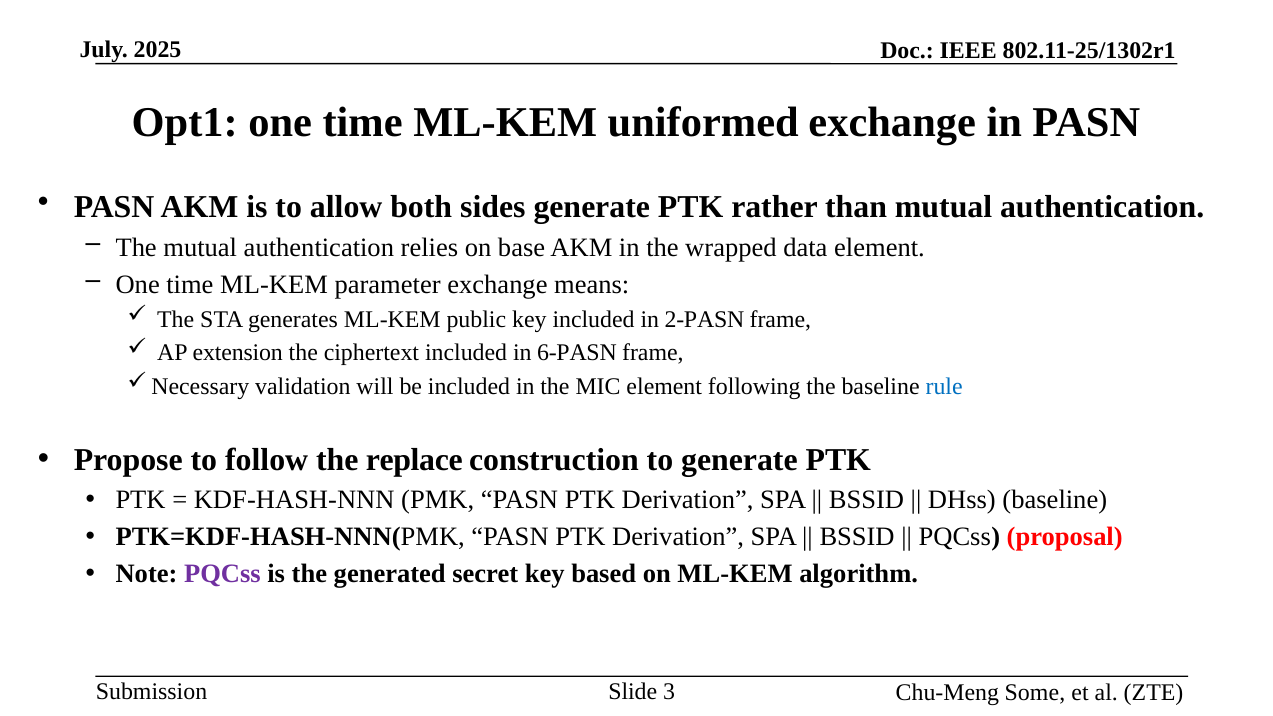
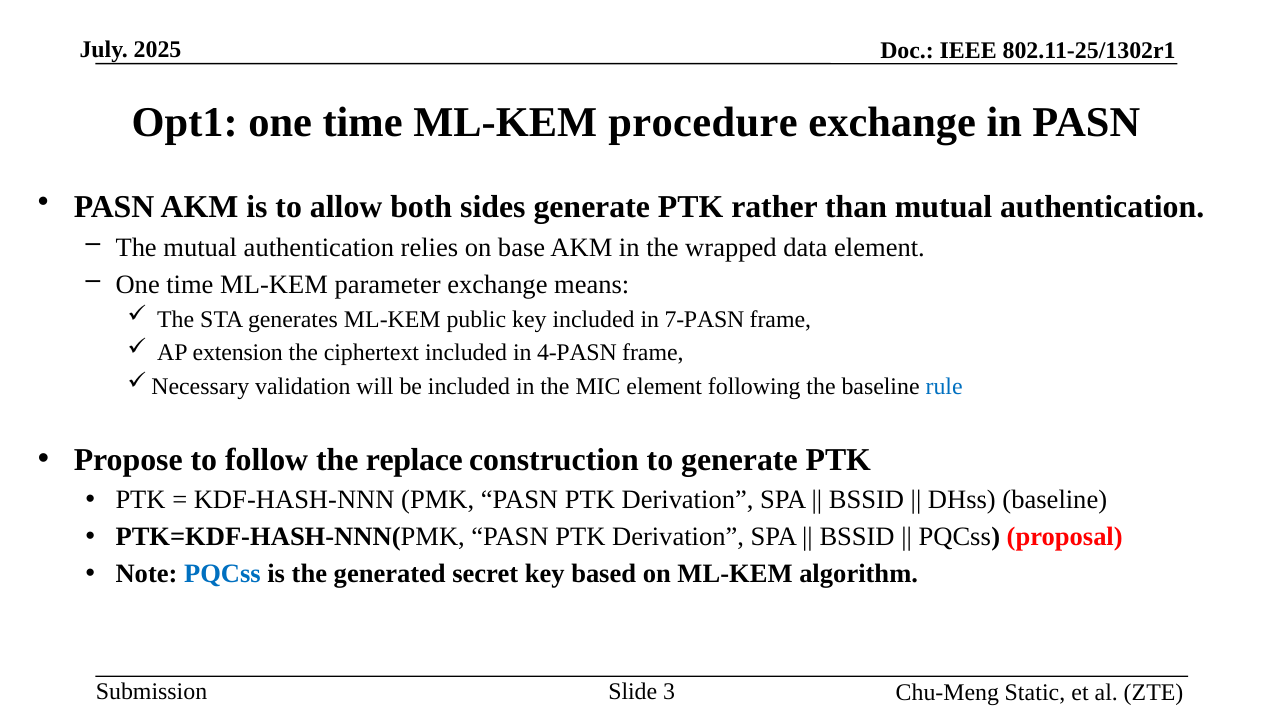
uniformed: uniformed -> procedure (703, 122)
2-PASN: 2-PASN -> 7-PASN (704, 319)
6-PASN: 6-PASN -> 4-PASN (577, 353)
PQCss colour: purple -> blue (222, 574)
Some: Some -> Static (1035, 693)
